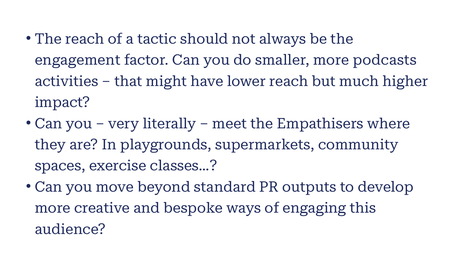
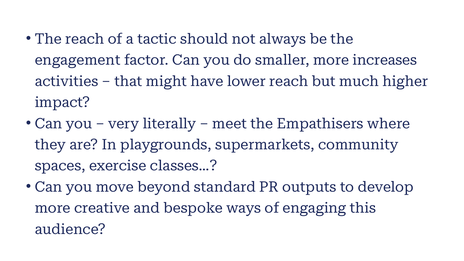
podcasts: podcasts -> increases (385, 60)
